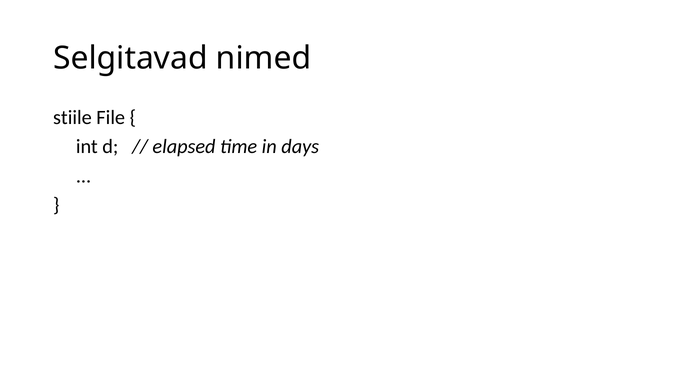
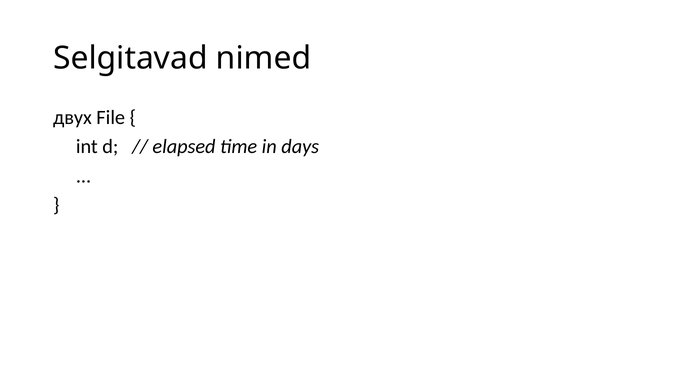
stiile: stiile -> двух (72, 118)
